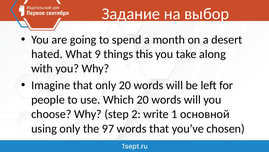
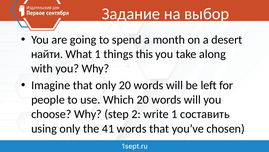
hated: hated -> найти (47, 54)
What 9: 9 -> 1 (98, 54)
основной: основной -> составить (205, 114)
97: 97 -> 41 (108, 128)
